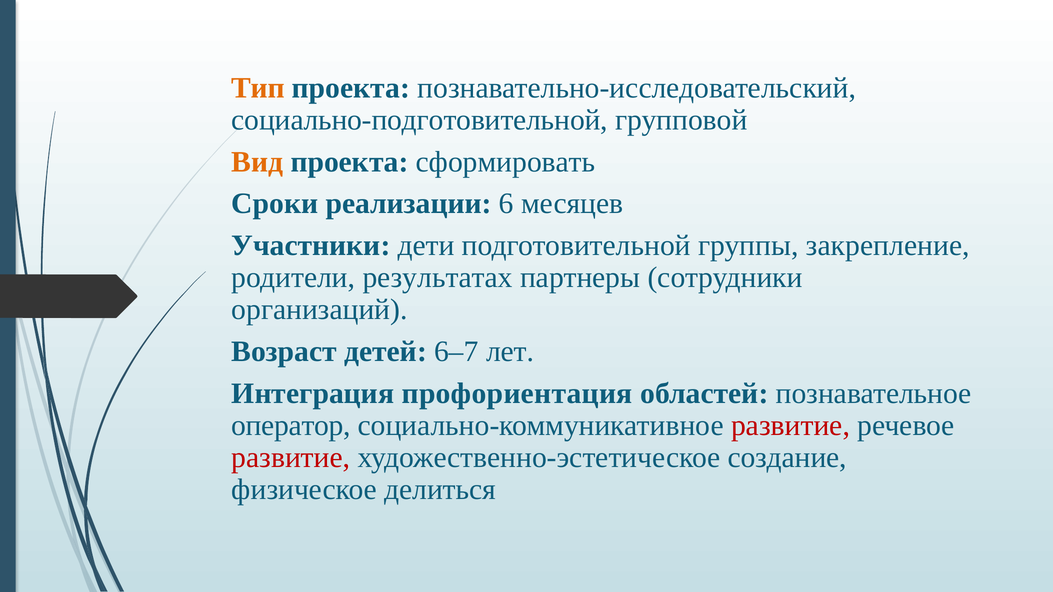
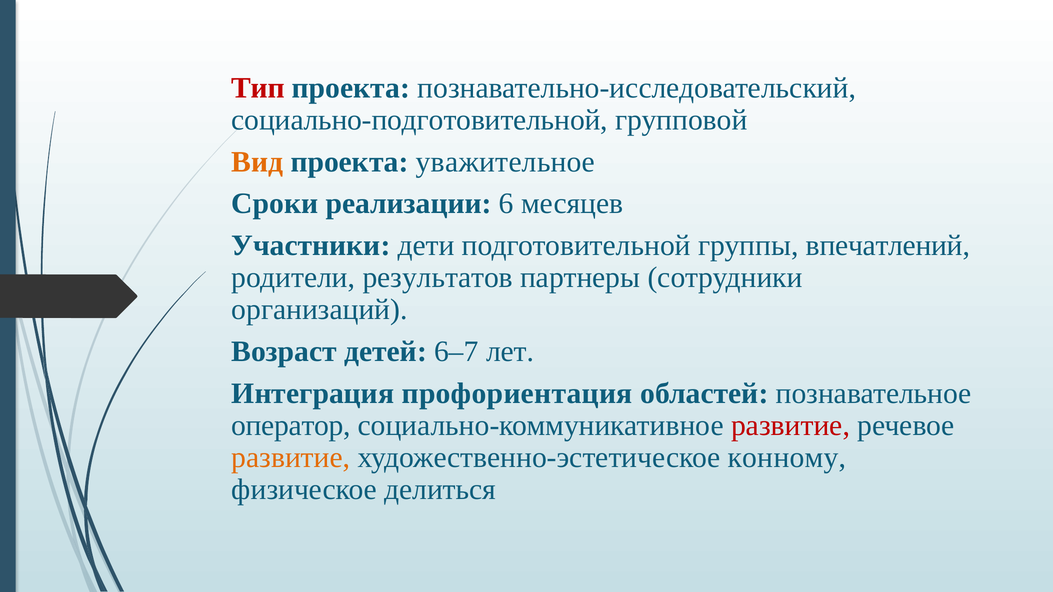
Тип colour: orange -> red (258, 88)
сформировать: сформировать -> уважительное (505, 162)
закрепление: закрепление -> впечатлений (888, 246)
результатах: результатах -> результатов (438, 278)
развитие colour: red -> orange (291, 458)
создание: создание -> конному (787, 458)
